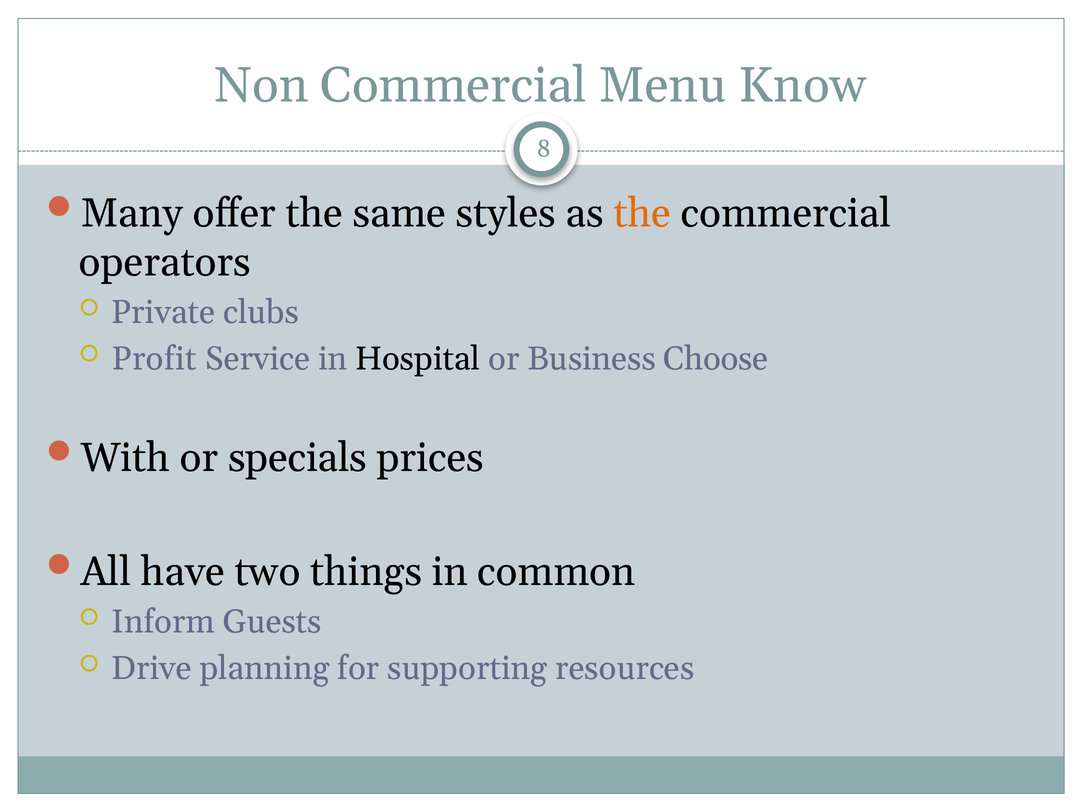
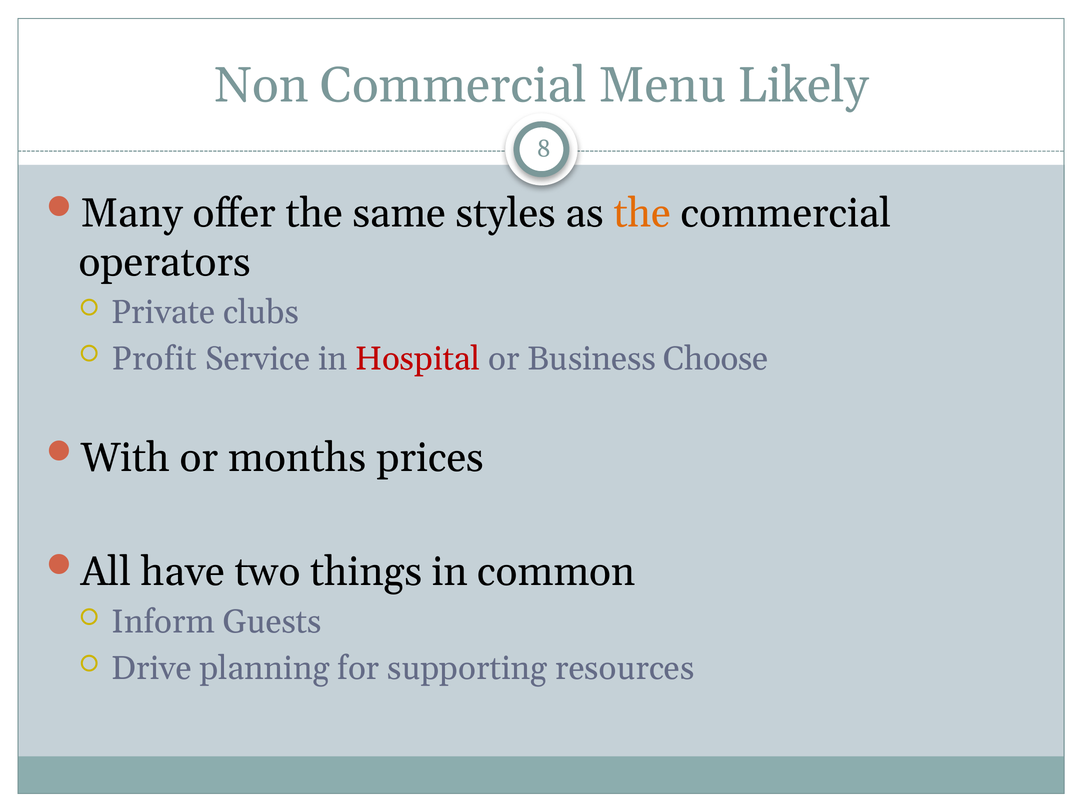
Know: Know -> Likely (803, 85)
Hospital colour: black -> red (418, 359)
specials: specials -> months (297, 458)
